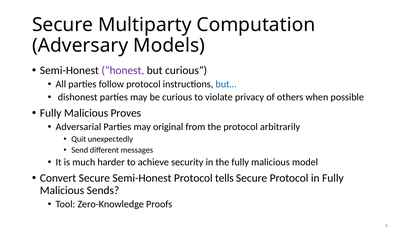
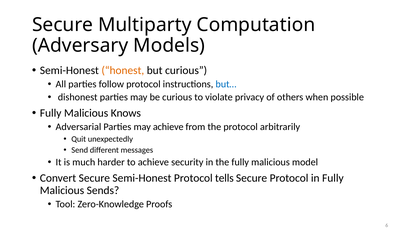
honest colour: purple -> orange (123, 71)
Proves: Proves -> Knows (126, 113)
may original: original -> achieve (168, 127)
